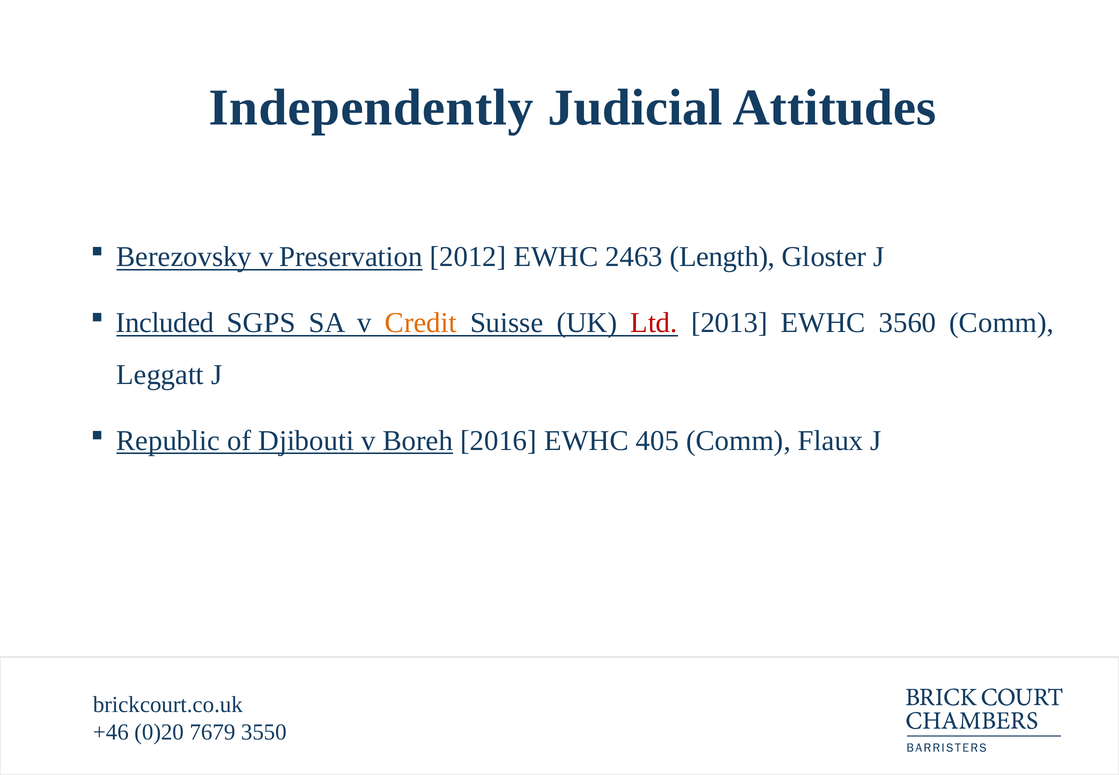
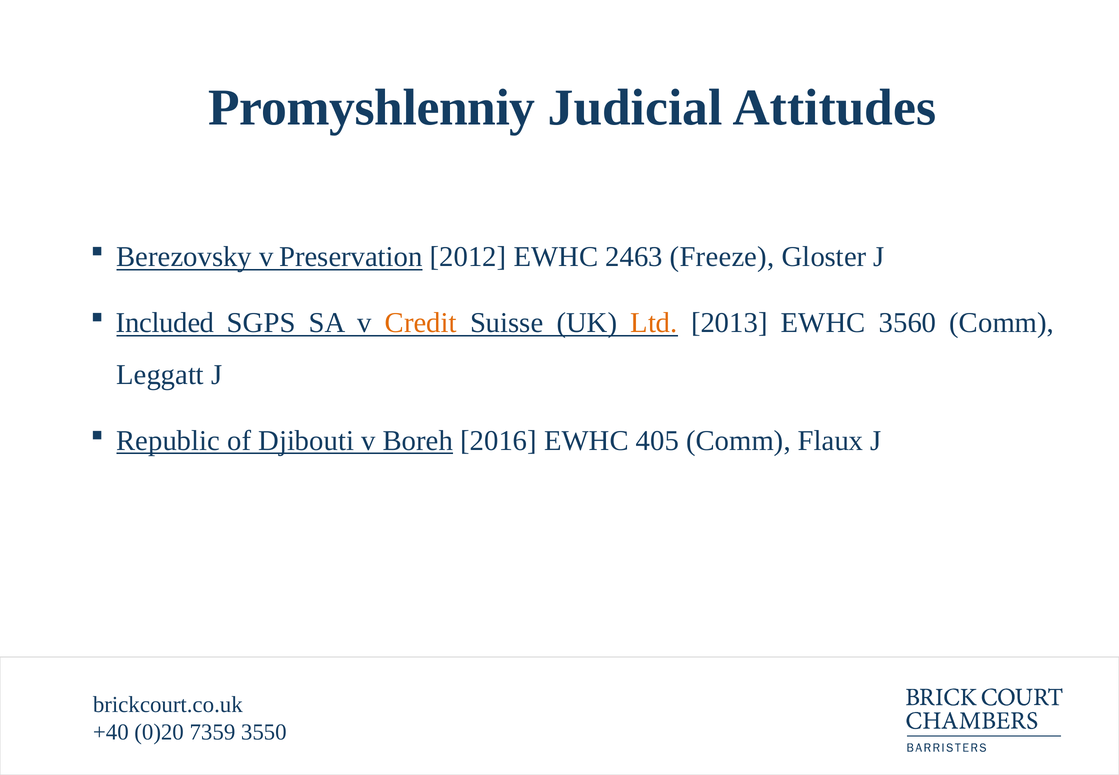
Independently: Independently -> Promyshlenniy (372, 108)
Length: Length -> Freeze (722, 257)
Ltd colour: red -> orange (654, 323)
+46: +46 -> +40 (111, 732)
7679: 7679 -> 7359 (212, 732)
